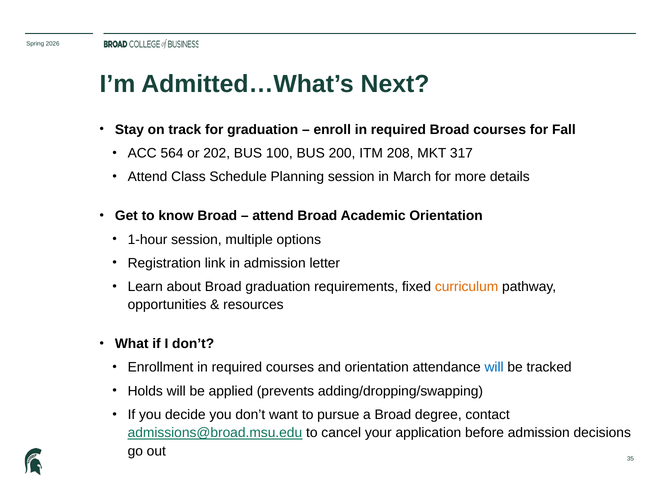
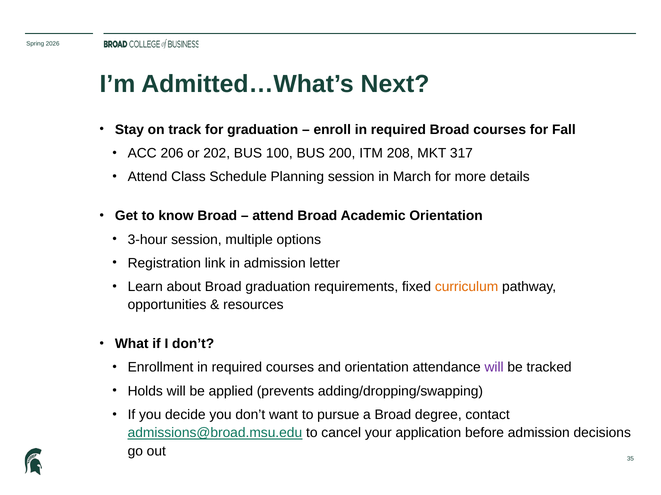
564: 564 -> 206 (172, 154)
1-hour: 1-hour -> 3-hour (148, 240)
will colour: blue -> purple (494, 368)
